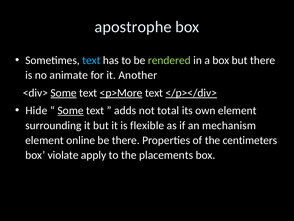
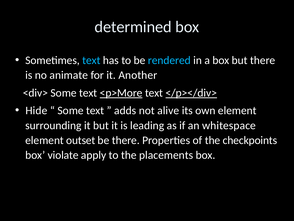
apostrophe: apostrophe -> determined (133, 27)
rendered colour: light green -> light blue (169, 60)
Some underline: present -> none (64, 93)
Some underline: present -> none (71, 110)
total: total -> alive (168, 110)
flexible: flexible -> leading (147, 125)
mechanism: mechanism -> whitespace (229, 125)
online: online -> outset (81, 140)
centimeters: centimeters -> checkpoints (250, 140)
